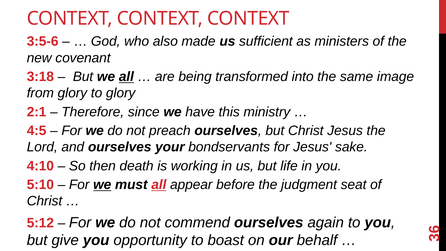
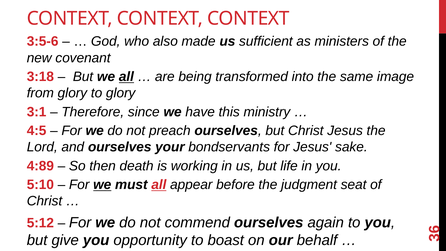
2:1: 2:1 -> 3:1 (37, 112)
4:10: 4:10 -> 4:89 (40, 166)
